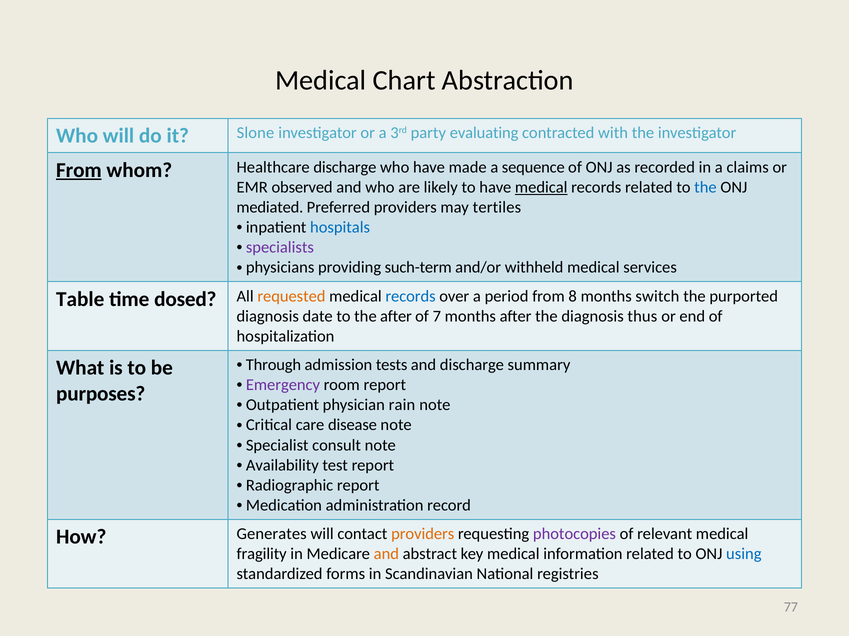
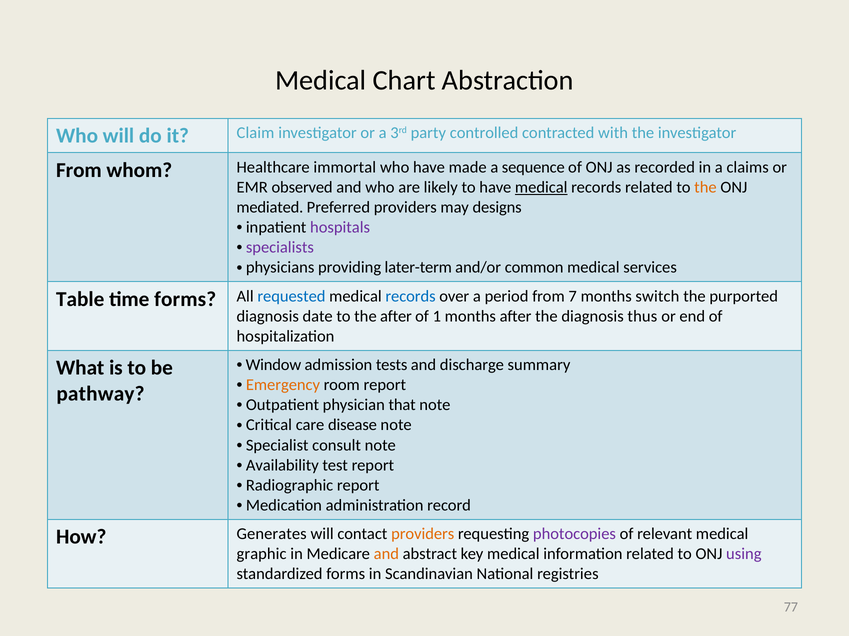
Slone: Slone -> Claim (256, 133)
evaluating: evaluating -> controlled (484, 133)
From underline: present -> none (79, 170)
Healthcare discharge: discharge -> immortal (345, 167)
the colour: blue -> orange (705, 188)
tertiles: tertiles -> designs (497, 208)
hospitals colour: blue -> purple (340, 228)
such-term: such-term -> later-term (418, 268)
withheld: withheld -> common (534, 268)
time dosed: dosed -> forms (185, 299)
requested colour: orange -> blue (291, 296)
8: 8 -> 7 (573, 296)
7: 7 -> 1 (437, 317)
Through: Through -> Window (273, 365)
Emergency colour: purple -> orange (283, 385)
purposes: purposes -> pathway (100, 394)
rain: rain -> that (402, 405)
fragility: fragility -> graphic (262, 555)
using colour: blue -> purple (744, 555)
